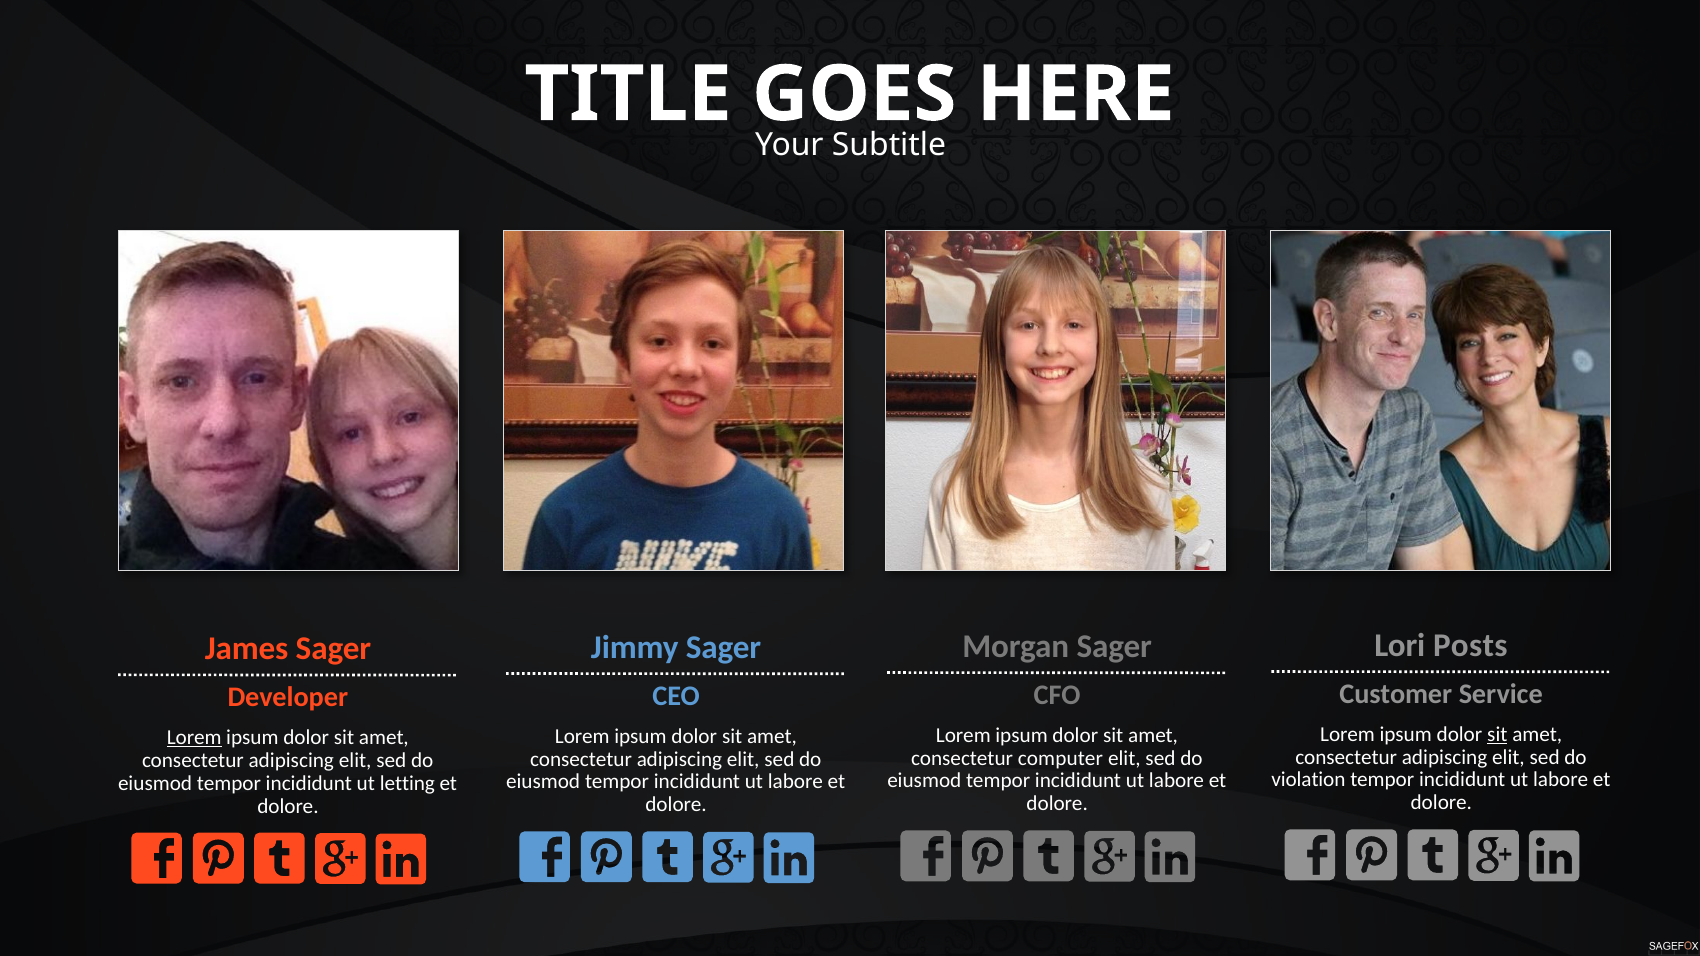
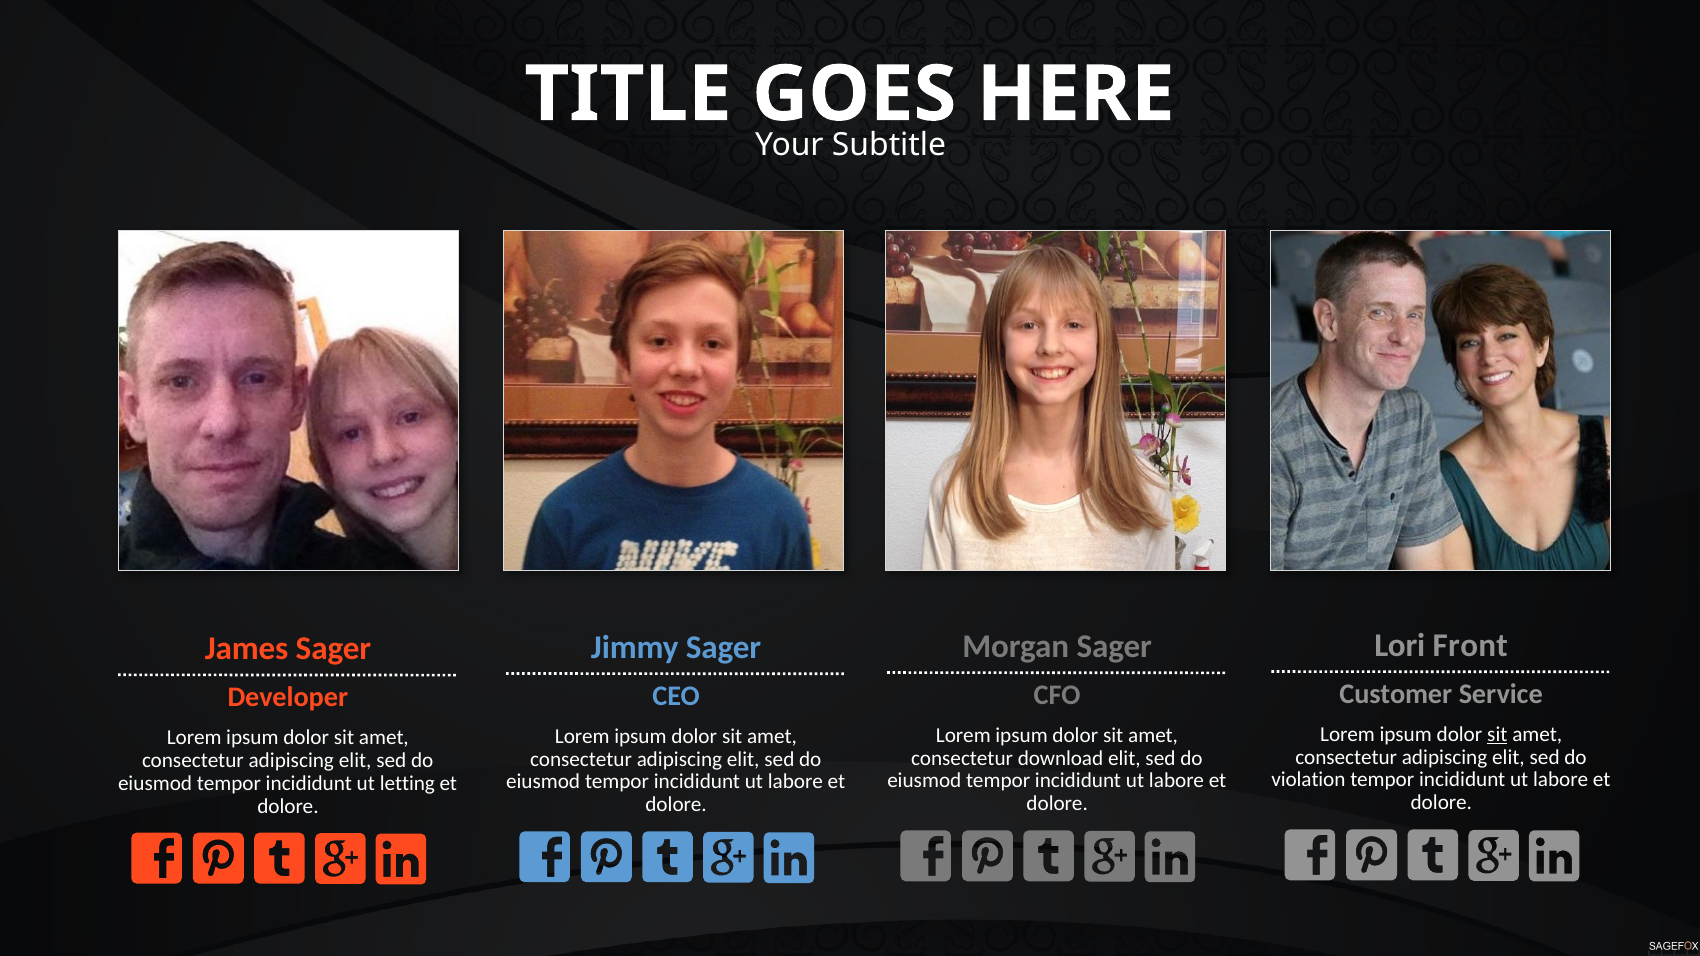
Posts: Posts -> Front (1470, 645)
Lorem underline: present -> none (194, 738)
computer: computer -> download (1061, 758)
